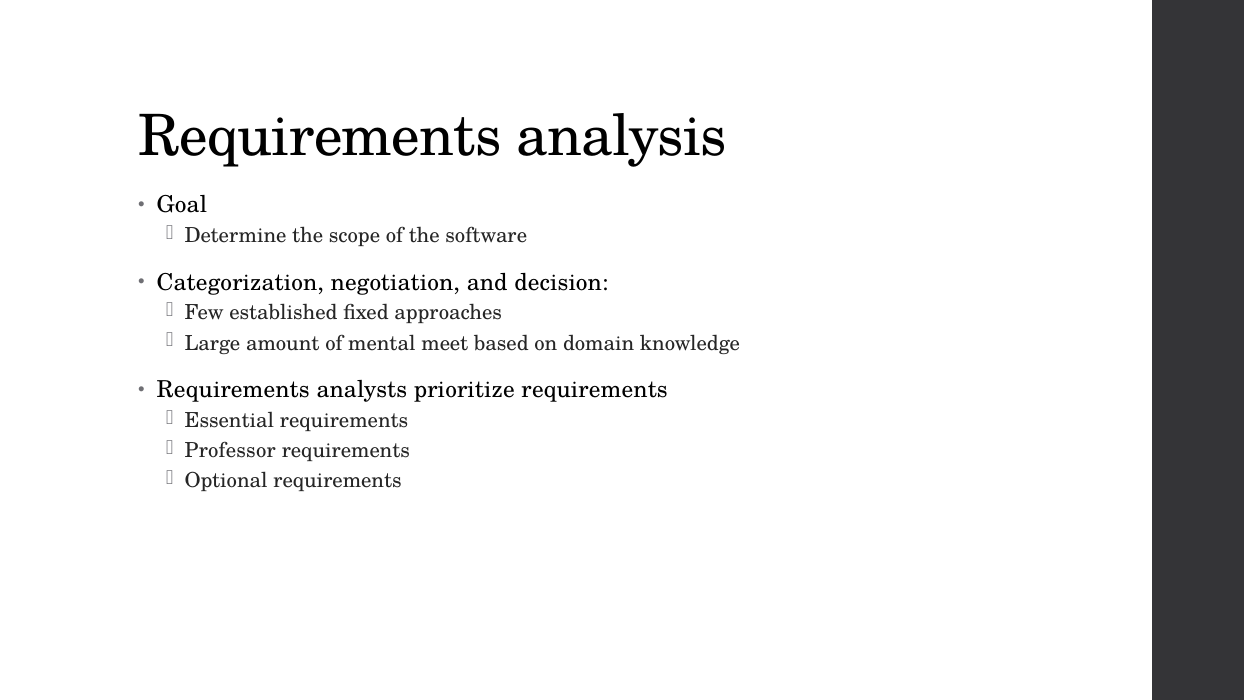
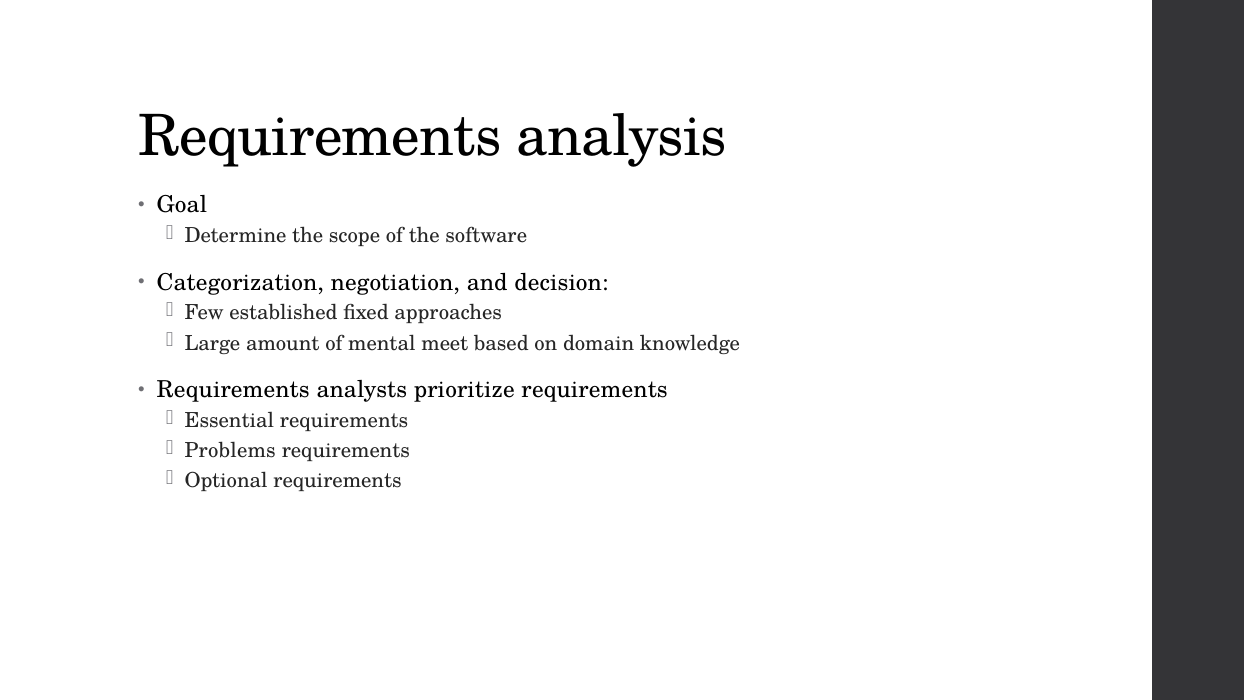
Professor: Professor -> Problems (230, 451)
